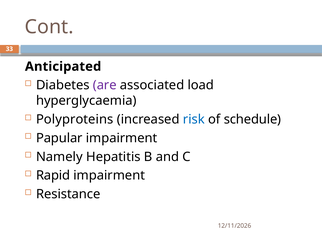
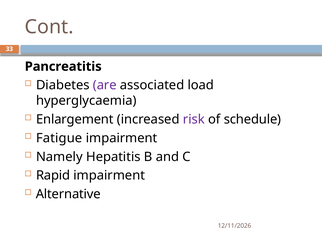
Anticipated: Anticipated -> Pancreatitis (63, 67)
Polyproteins: Polyproteins -> Enlargement (75, 120)
risk colour: blue -> purple (194, 120)
Papular: Papular -> Fatigue (59, 138)
Resistance: Resistance -> Alternative (68, 194)
